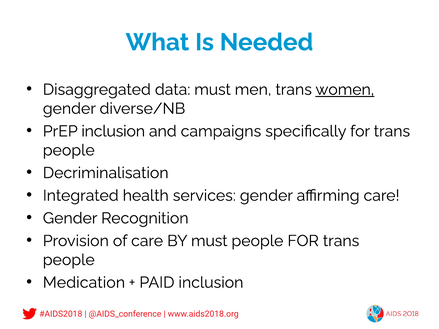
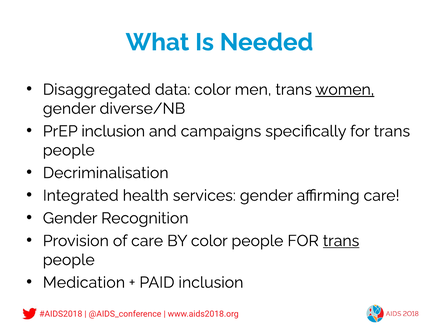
data must: must -> color (213, 90)
BY must: must -> color (209, 241)
trans underline: none -> present (341, 241)
